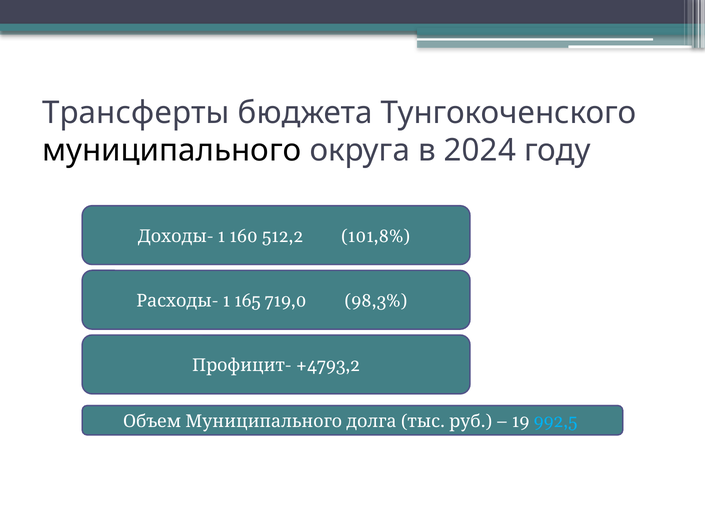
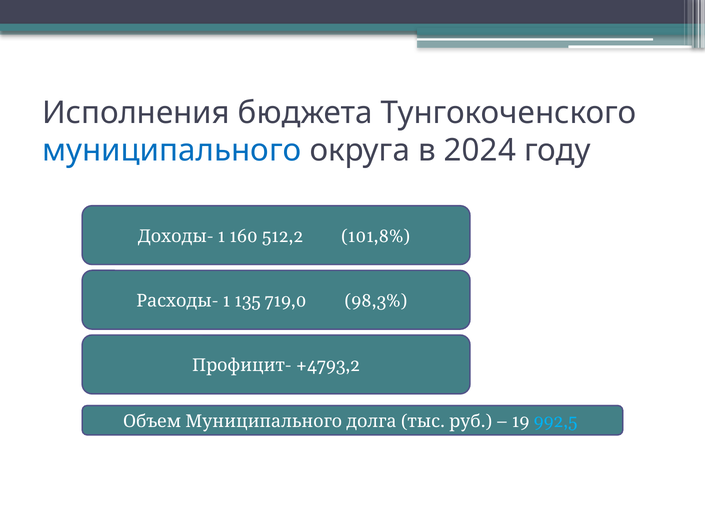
Трансферты: Трансферты -> Исполнения (136, 113)
муниципального colour: black -> blue (172, 150)
165: 165 -> 135 (248, 301)
